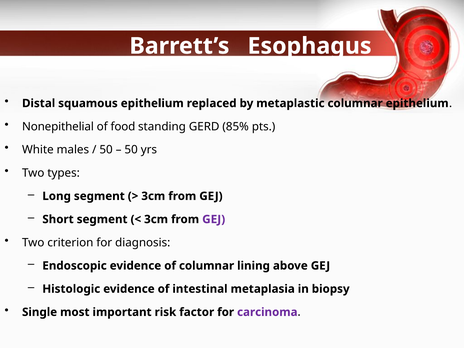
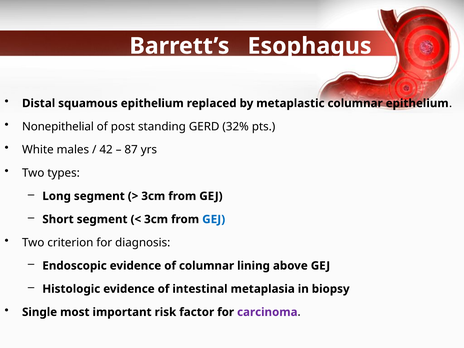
food: food -> post (123, 127)
85%: 85% -> 32% (236, 127)
50: 50 -> 42 (106, 150)
50: 50 -> 87 (131, 150)
GEJ colour: purple -> blue (214, 219)
